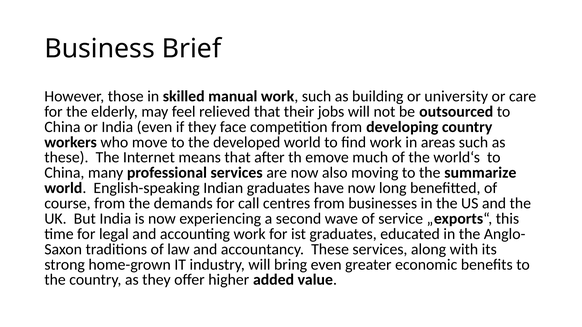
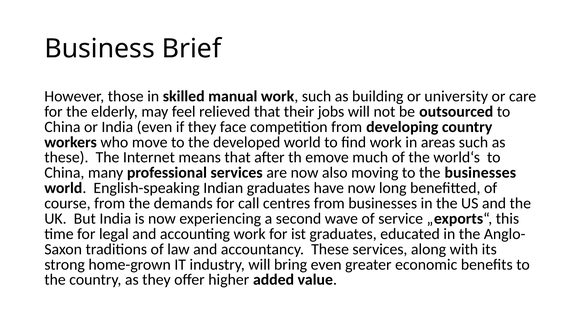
the summarize: summarize -> businesses (480, 173)
